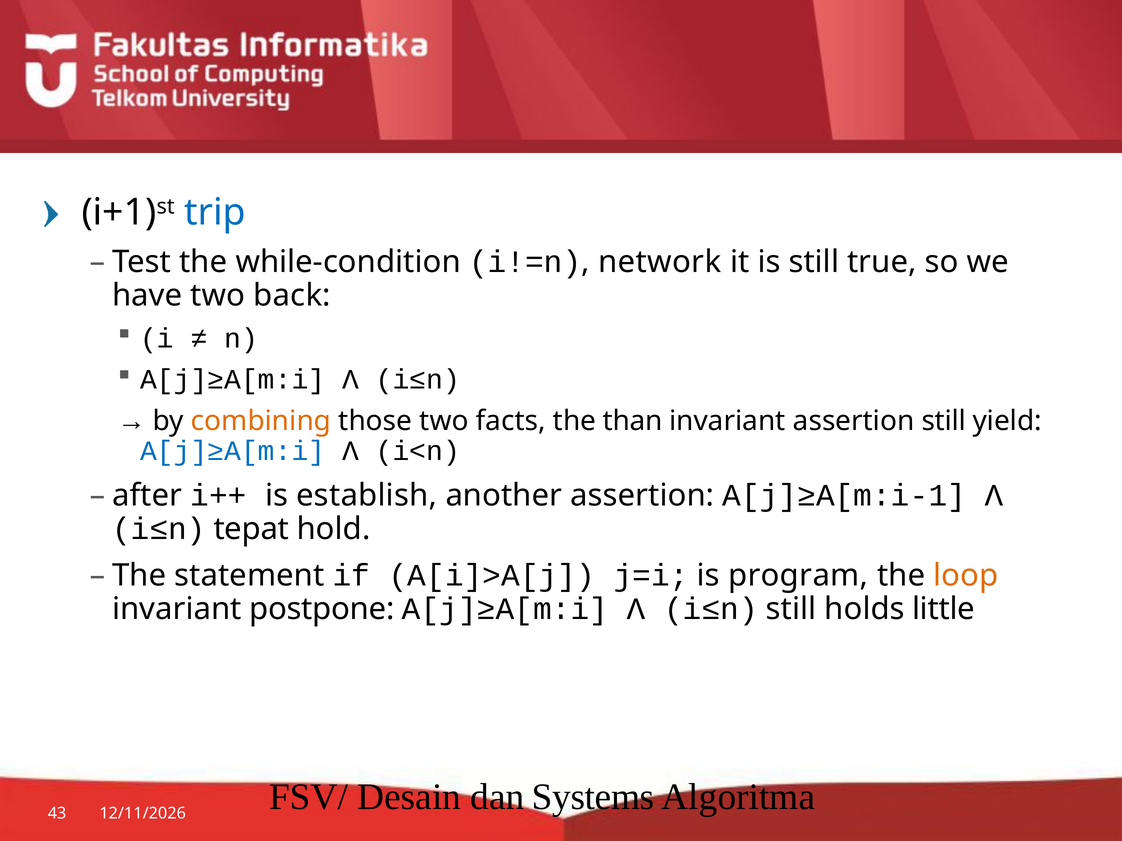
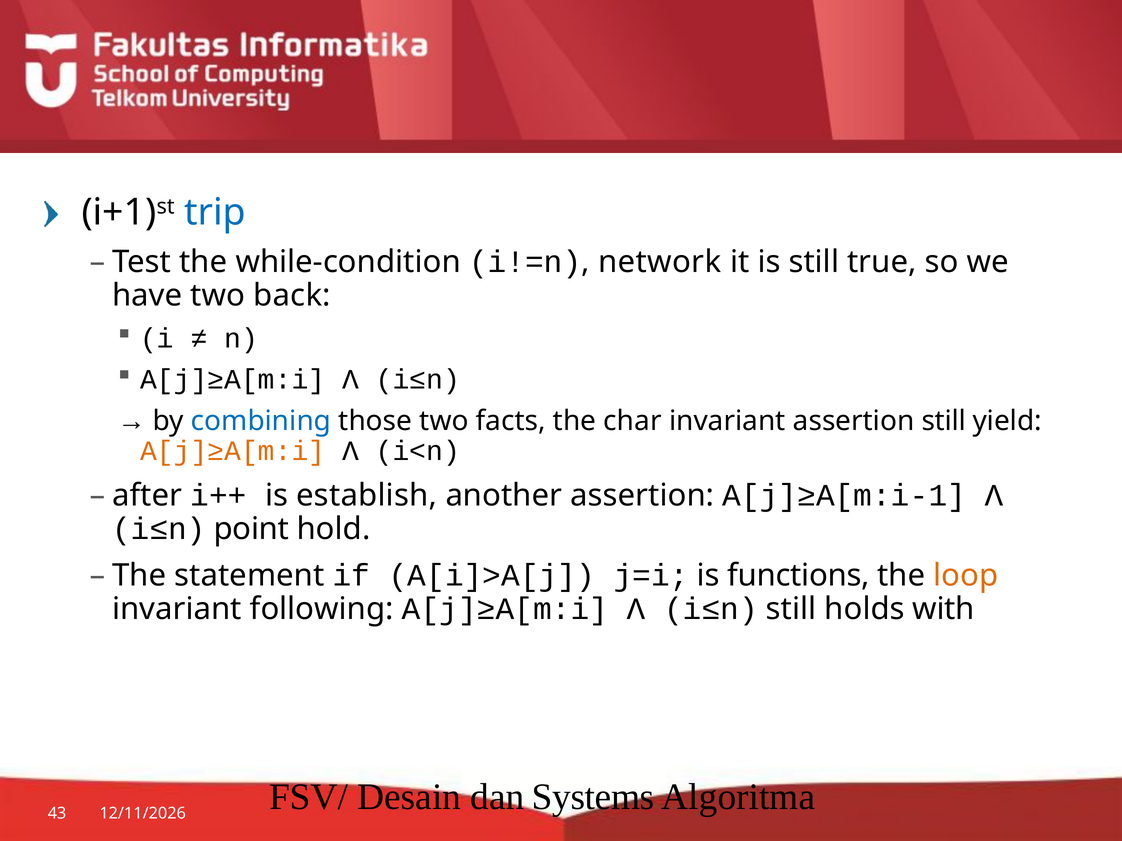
combining colour: orange -> blue (261, 421)
than: than -> char (633, 421)
A[j]≥A[m:i colour: blue -> orange (233, 451)
tepat: tepat -> point (251, 529)
program: program -> functions (799, 576)
postpone: postpone -> following (322, 609)
little: little -> with (944, 609)
